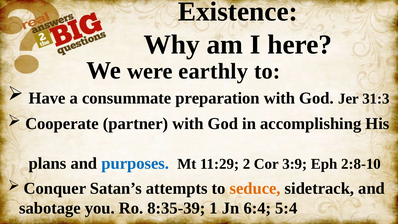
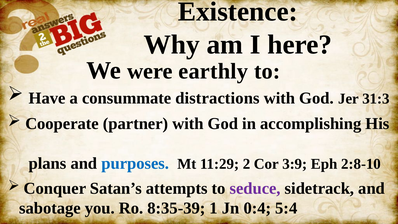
preparation: preparation -> distractions (217, 98)
seduce colour: orange -> purple (255, 188)
6:4: 6:4 -> 0:4 (257, 208)
